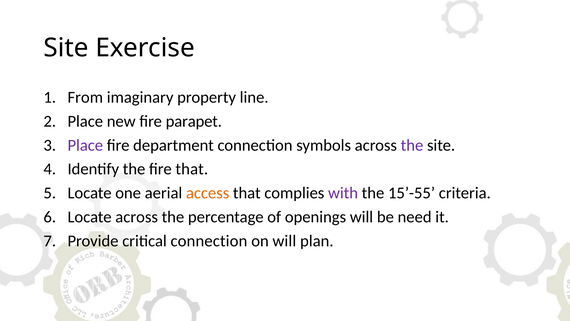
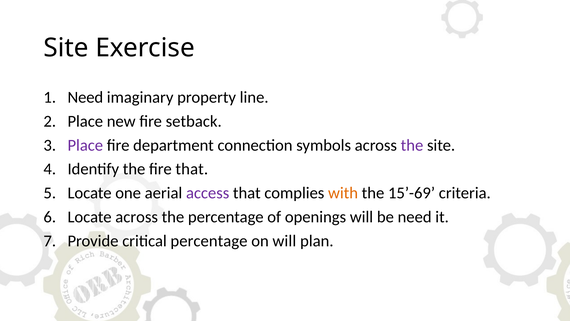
From: From -> Need (85, 97)
parapet: parapet -> setback (194, 121)
access colour: orange -> purple (208, 193)
with colour: purple -> orange (343, 193)
15’-55: 15’-55 -> 15’-69 (412, 193)
critical connection: connection -> percentage (209, 241)
